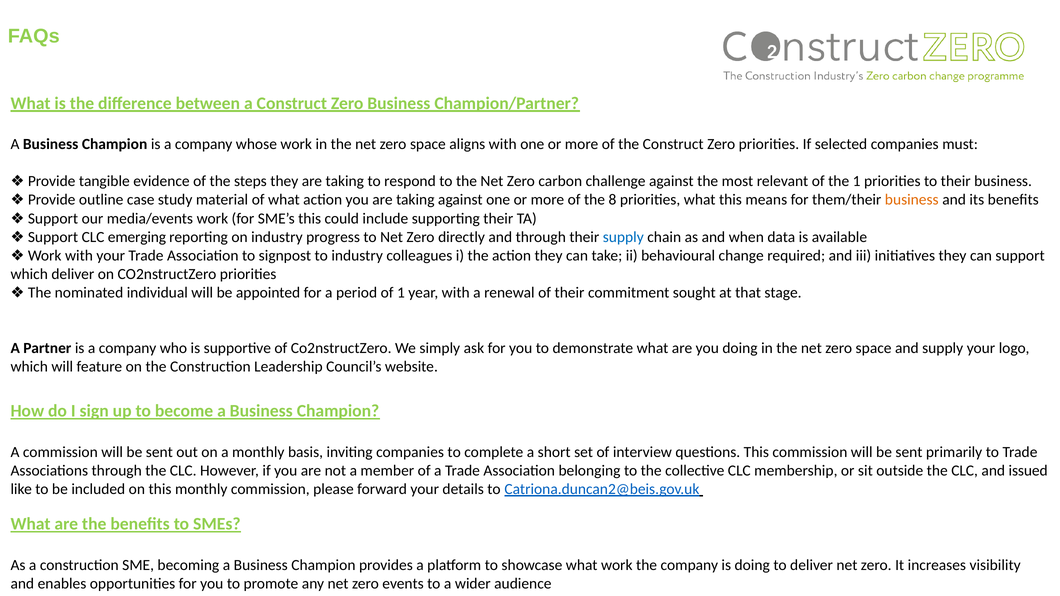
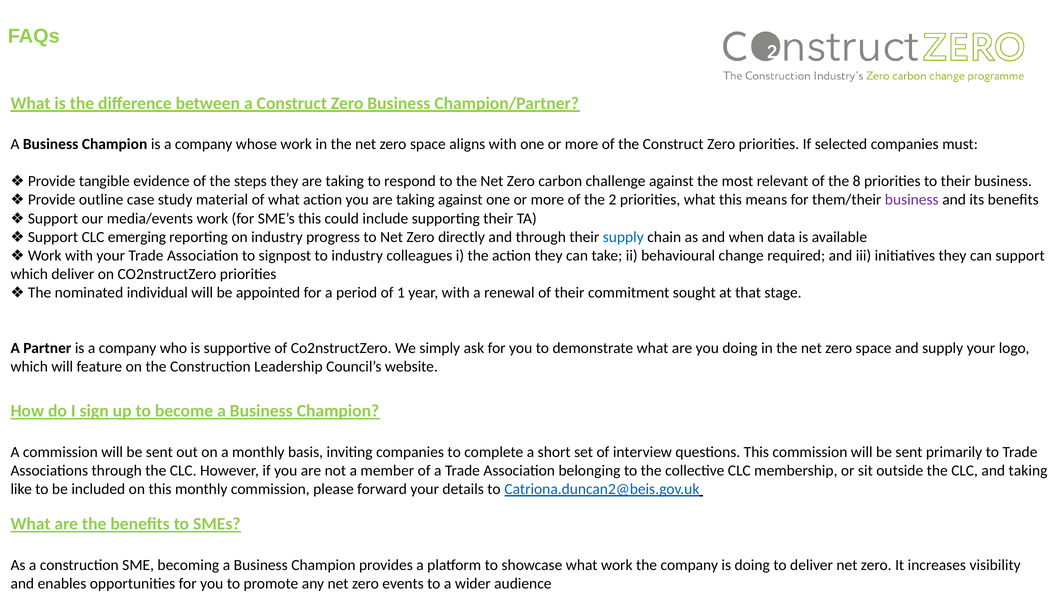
the 1: 1 -> 8 (857, 181)
8: 8 -> 2 (612, 200)
business colour: orange -> purple (912, 200)
and issued: issued -> taking (1028, 471)
